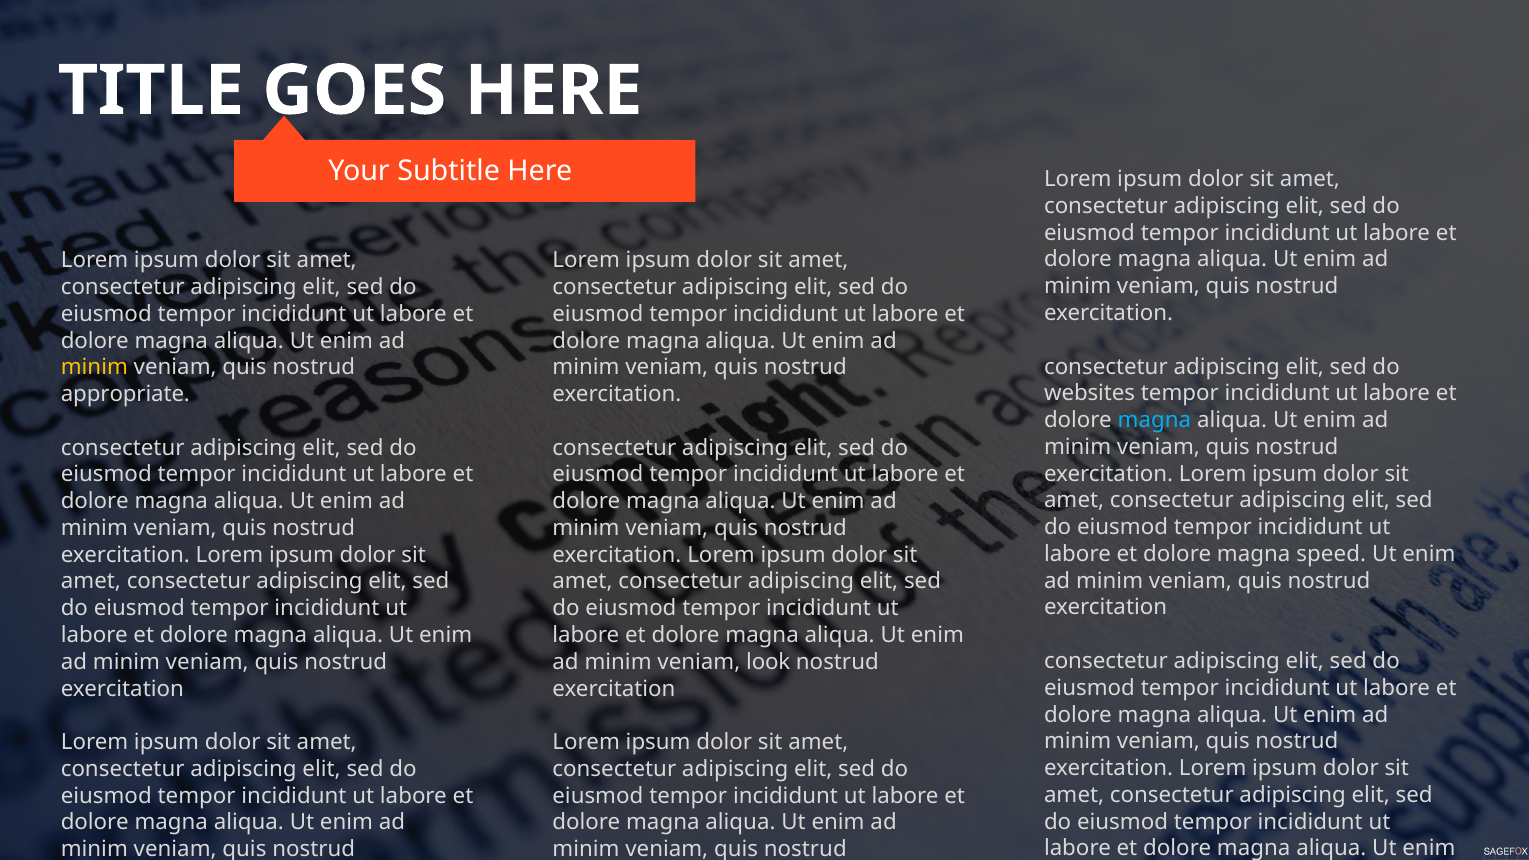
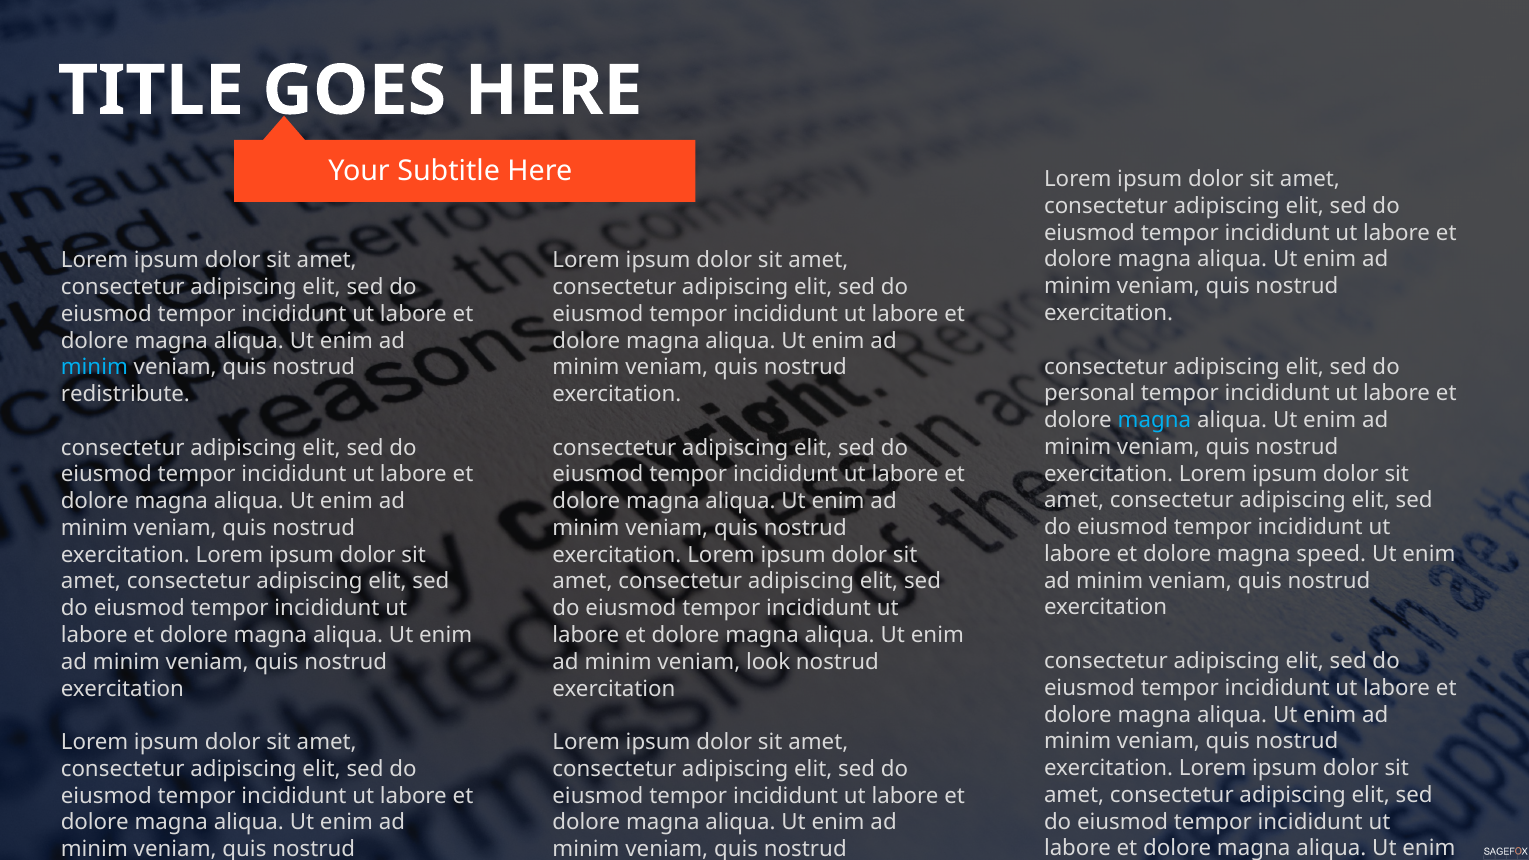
minim colour: yellow -> light blue (94, 367)
websites: websites -> personal (1090, 393)
appropriate: appropriate -> redistribute (125, 394)
